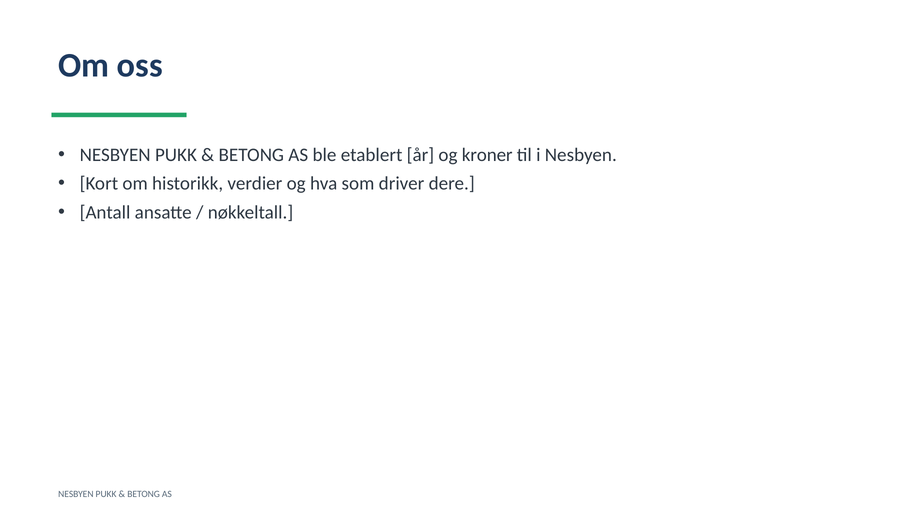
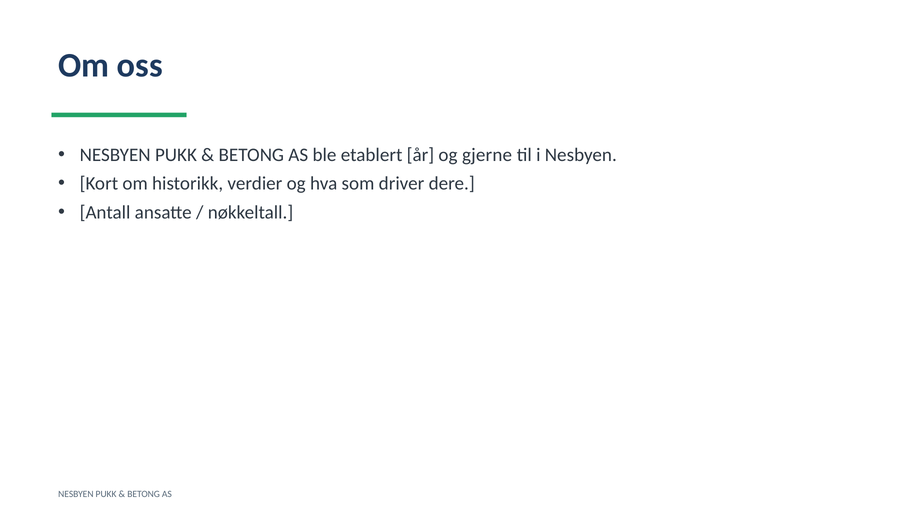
kroner: kroner -> gjerne (487, 155)
